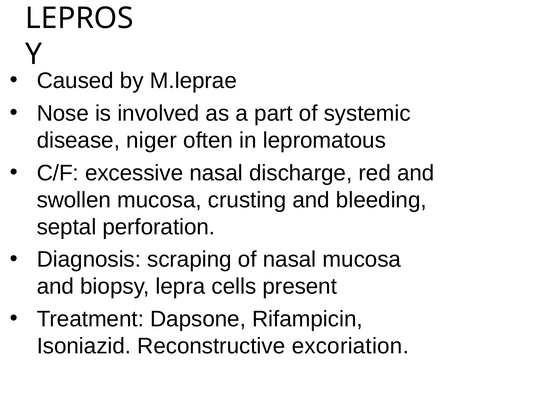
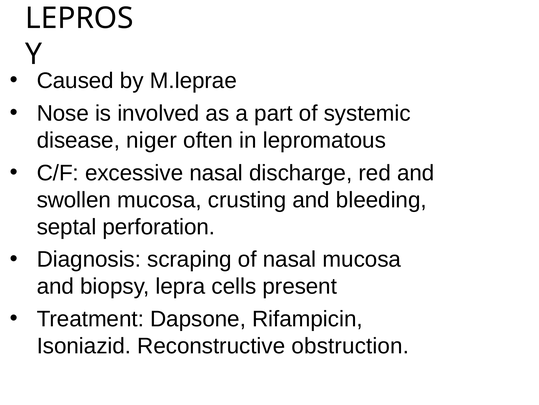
excoriation: excoriation -> obstruction (350, 345)
